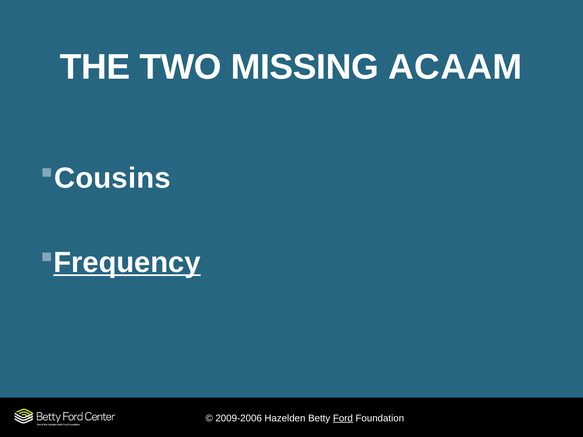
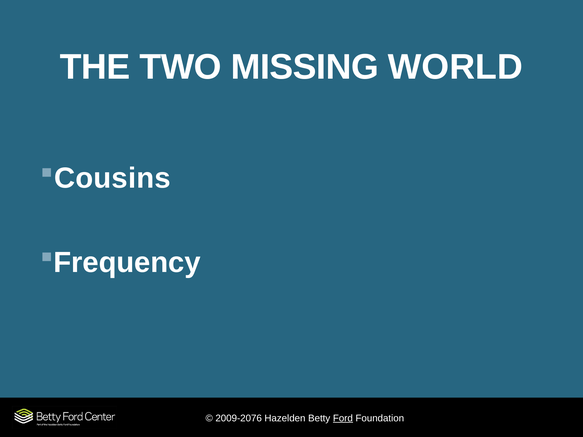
ACAAM: ACAAM -> WORLD (455, 67)
Frequency underline: present -> none (127, 263)
2009-2006: 2009-2006 -> 2009-2076 (239, 418)
